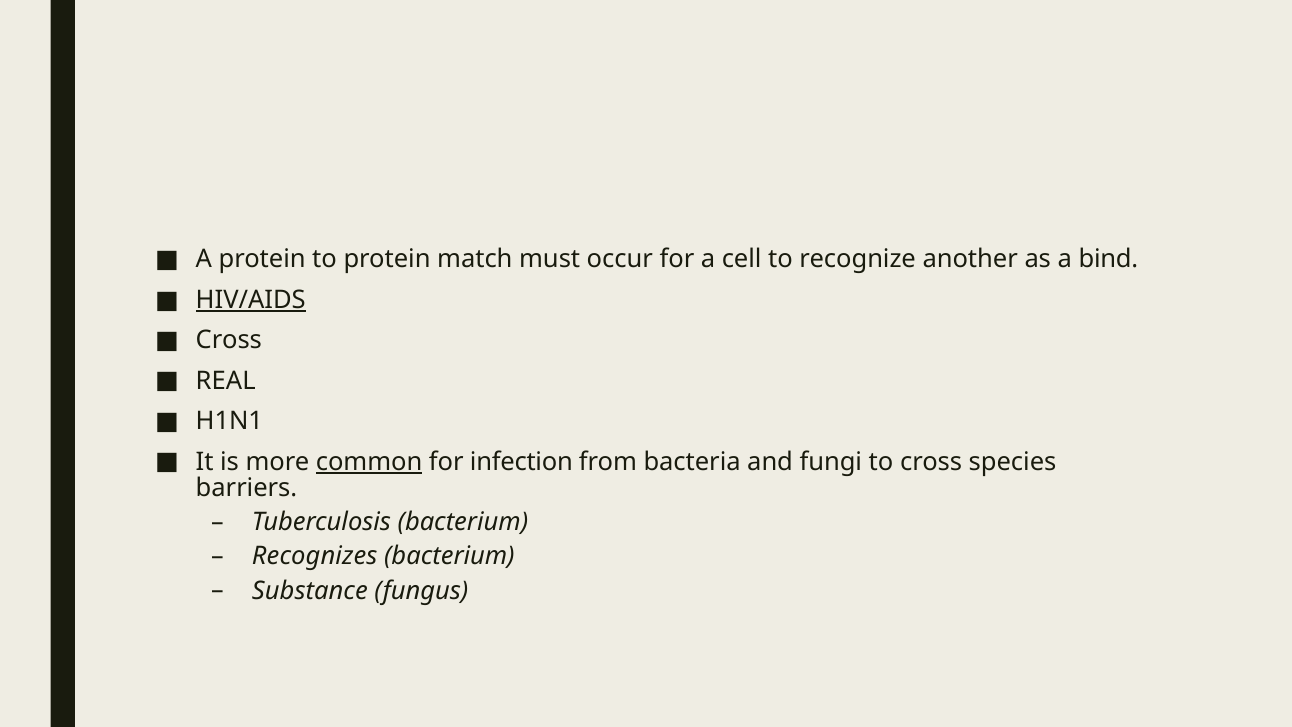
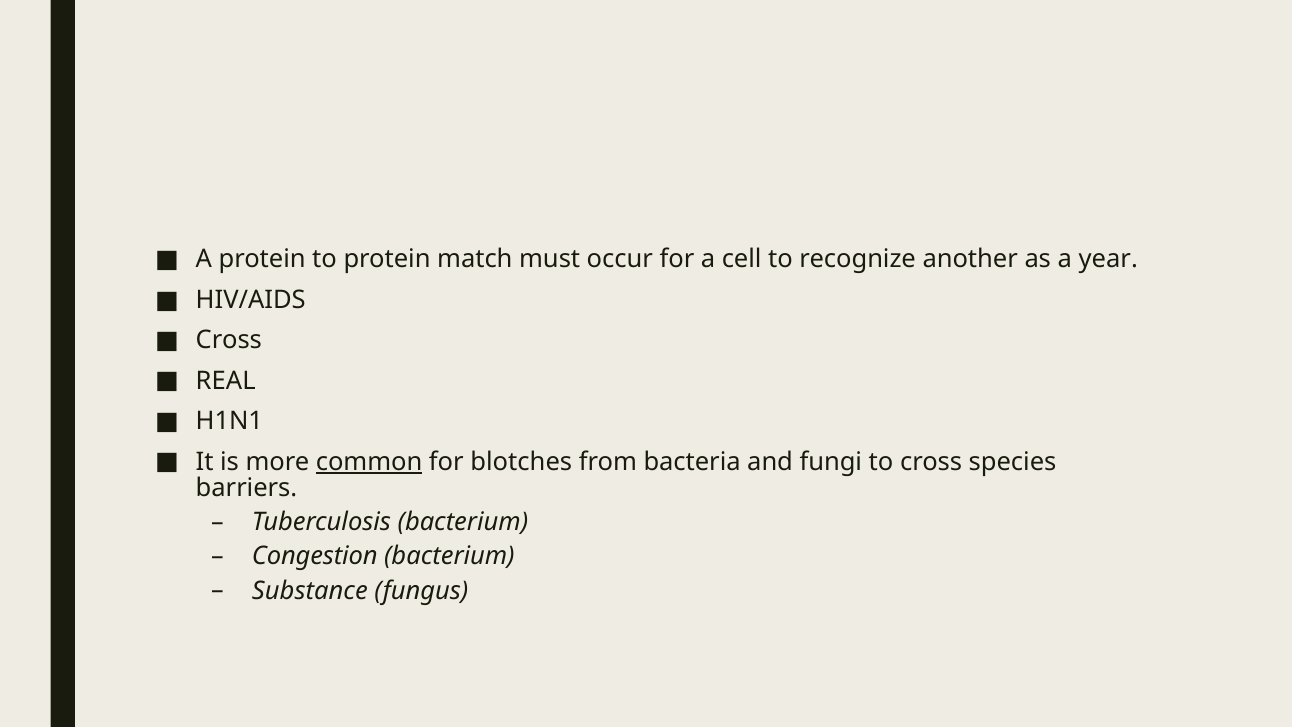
bind: bind -> year (1108, 259)
HIV/AIDS underline: present -> none (251, 300)
infection: infection -> blotches (521, 462)
Recognizes: Recognizes -> Congestion (315, 556)
